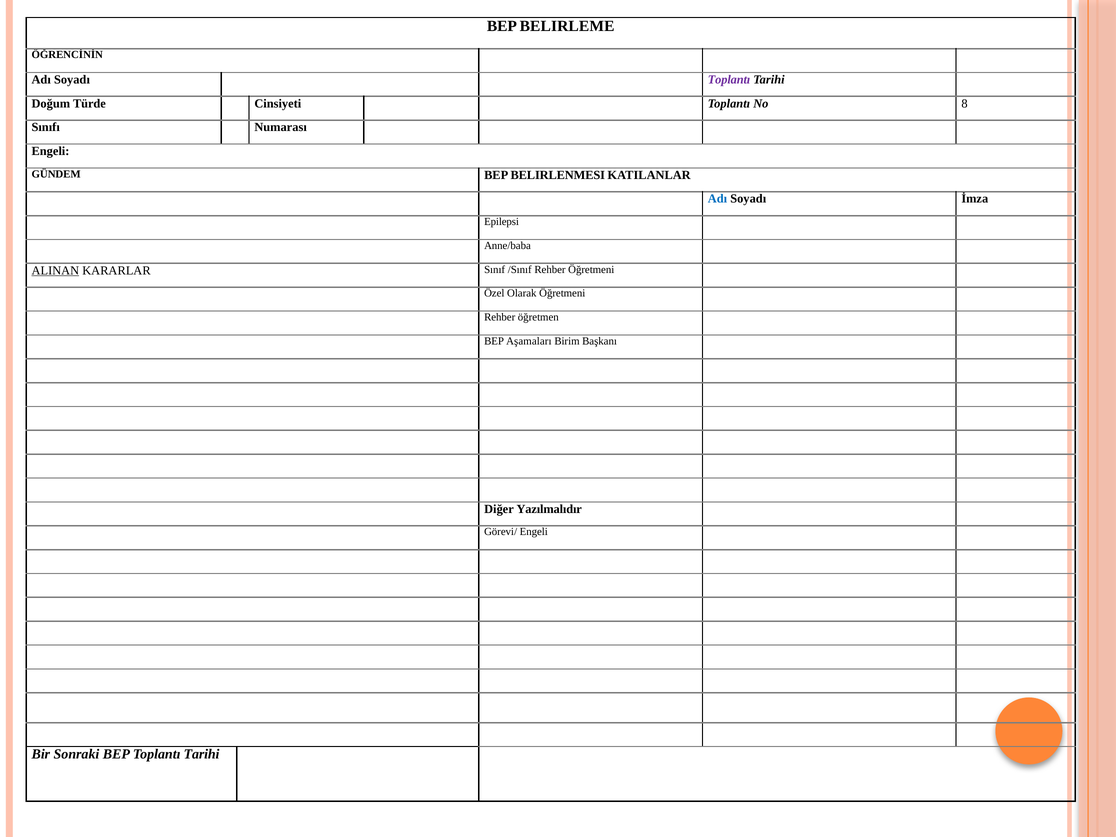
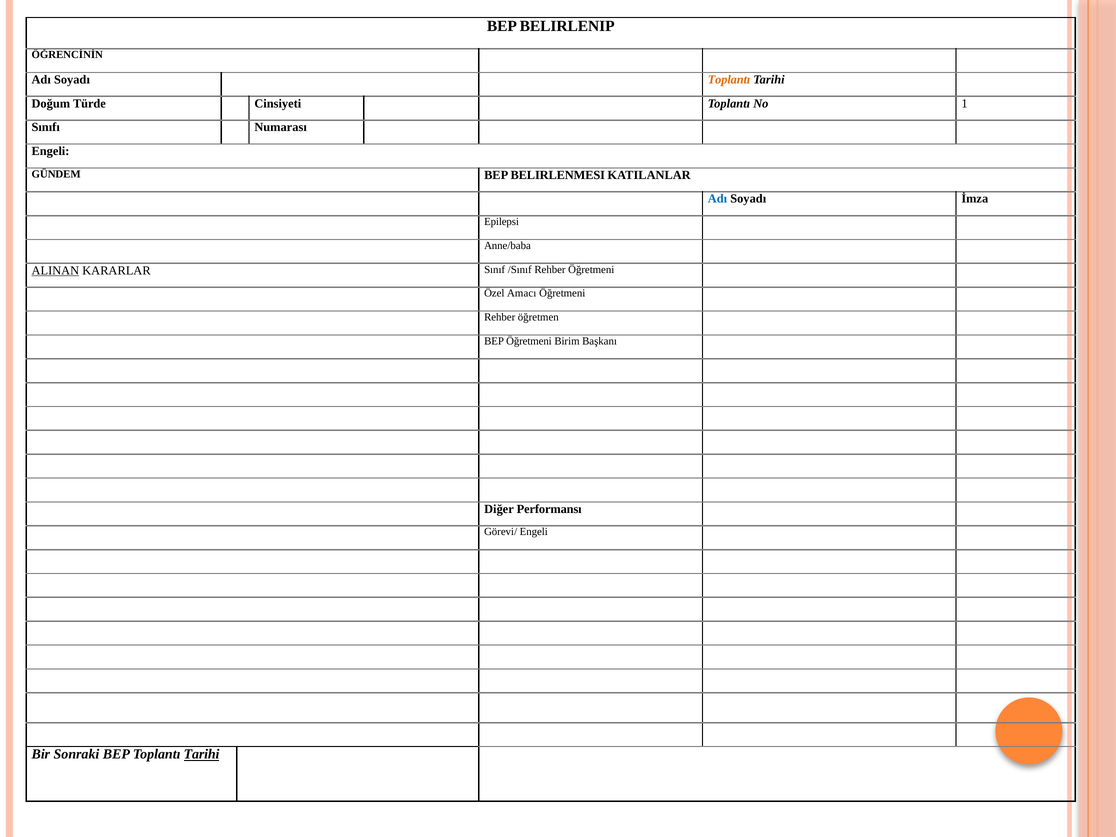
BELIRLEME: BELIRLEME -> BELIRLENIP (567, 26)
Toplantı colour: purple -> orange (729, 80)
8: 8 -> 1 (964, 103)
Olarak: Olarak -> Amacı (522, 293)
BEP Aşamaları: Aşamaları -> Öğretmeni (529, 341)
Yazılmalıdır: Yazılmalıdır -> Performansı (549, 509)
Tarihi underline: none -> present (202, 754)
